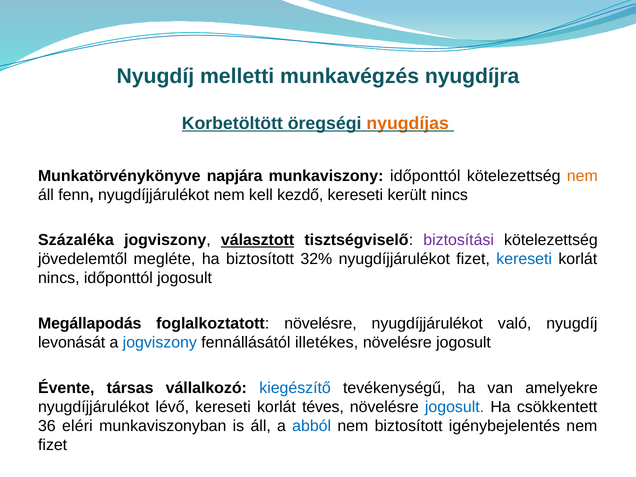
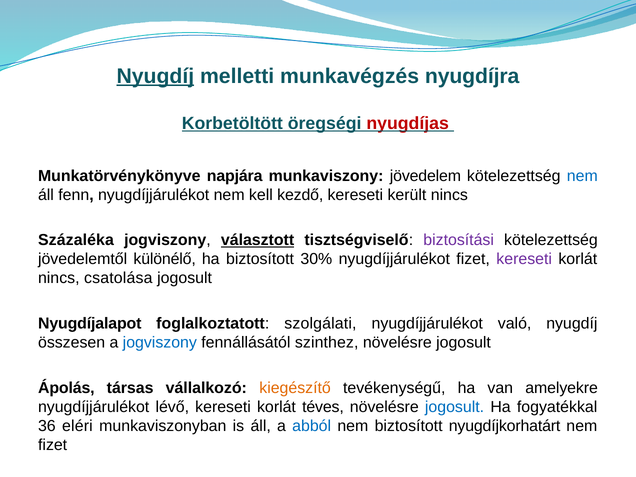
Nyugdíj underline: none -> present (155, 76)
nyugdíjas colour: orange -> red (408, 123)
munkaviszony időponttól: időponttól -> jövedelem (425, 176)
nem colour: orange -> blue (582, 176)
megléte: megléte -> különélő (165, 259)
32%: 32% -> 30% (316, 259)
kereseti colour: blue -> purple (524, 259)
nincs időponttól: időponttól -> csatolása (118, 278)
Megállapodás: Megállapodás -> Nyugdíjalapot (90, 323)
foglalkoztatott növelésre: növelésre -> szolgálati (320, 323)
levonását: levonását -> összesen (72, 343)
illetékes: illetékes -> szinthez (327, 343)
Évente: Évente -> Ápolás (66, 388)
kiegészítő colour: blue -> orange (295, 388)
csökkentett: csökkentett -> fogyatékkal (557, 407)
igénybejelentés: igénybejelentés -> nyugdíjkorhatárt (505, 426)
